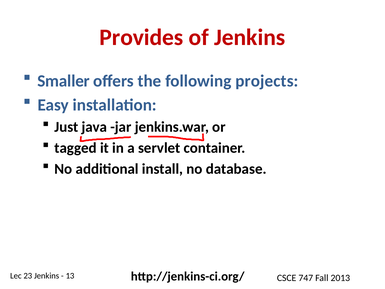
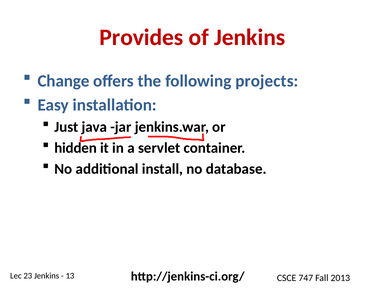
Smaller: Smaller -> Change (64, 81)
tagged: tagged -> hidden (76, 148)
